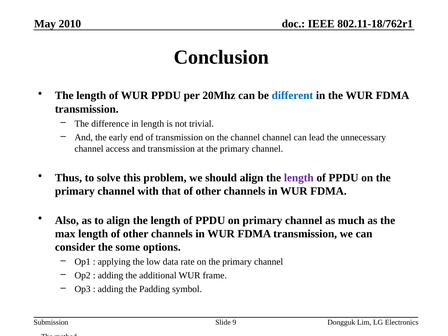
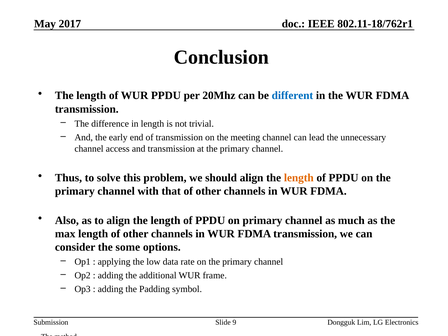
2010: 2010 -> 2017 (70, 24)
the channel: channel -> meeting (245, 137)
length colour: purple -> orange (299, 178)
